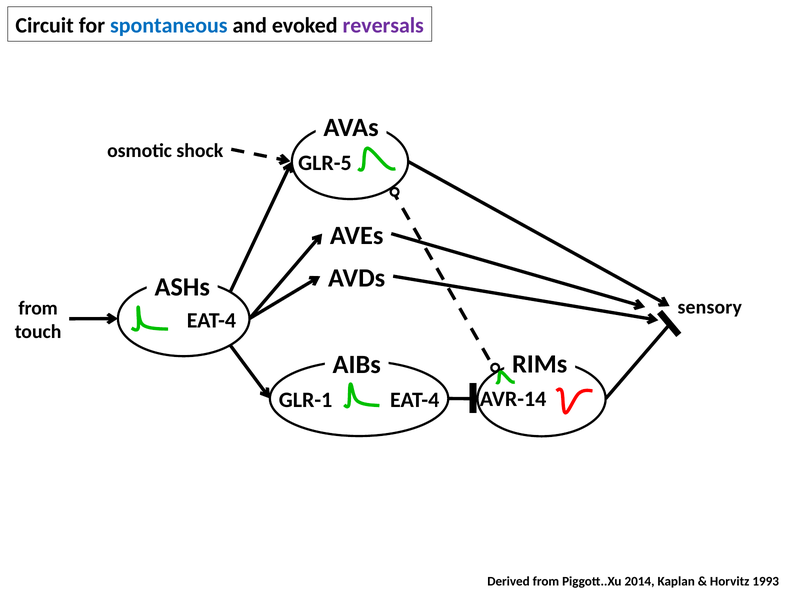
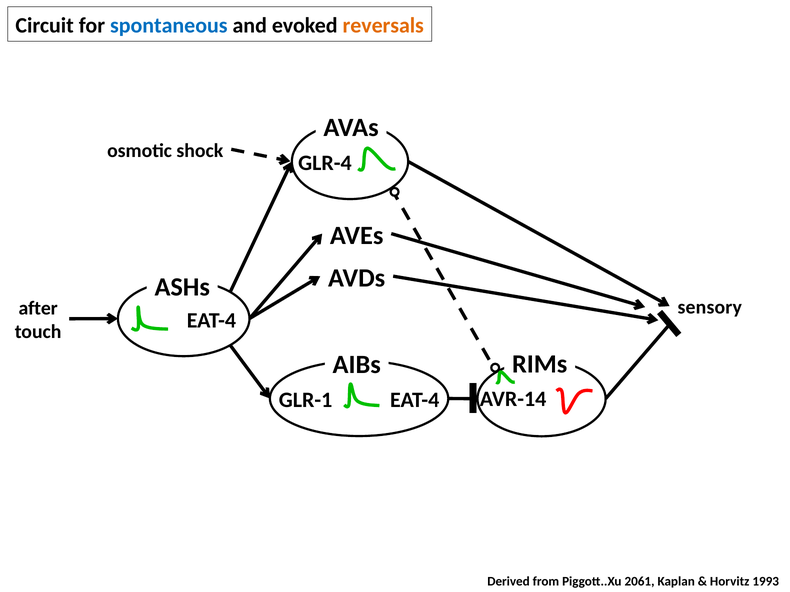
reversals colour: purple -> orange (383, 26)
GLR-5: GLR-5 -> GLR-4 (325, 163)
from: from -> after (38, 309)
2014: 2014 -> 2061 (640, 582)
